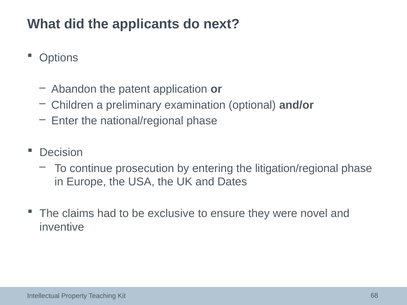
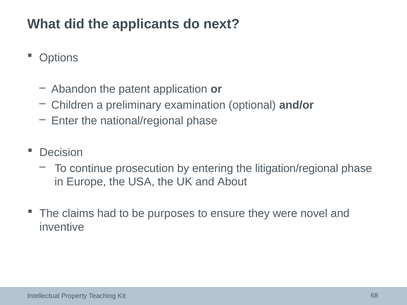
Dates: Dates -> About (232, 182)
exclusive: exclusive -> purposes (171, 214)
